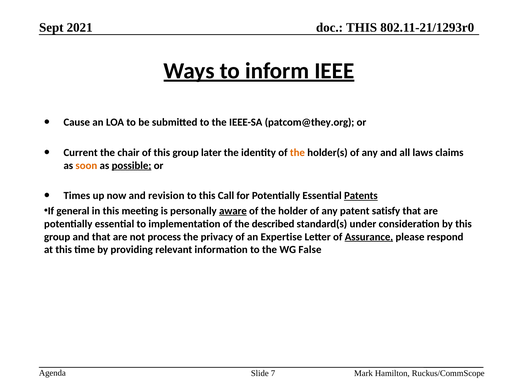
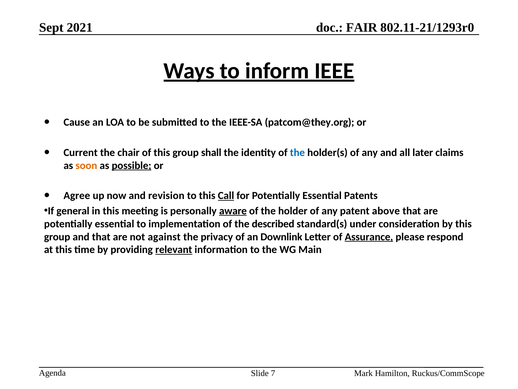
THIS: THIS -> FAIR (362, 28)
later: later -> shall (211, 152)
the colour: orange -> blue (297, 152)
laws: laws -> later (423, 152)
Times: Times -> Agree (77, 195)
Call underline: none -> present (226, 195)
Patents underline: present -> none (361, 195)
satisfy: satisfy -> above (386, 211)
process: process -> against (164, 236)
Expertise: Expertise -> Downlink (281, 236)
relevant underline: none -> present (174, 249)
False: False -> Main (310, 249)
